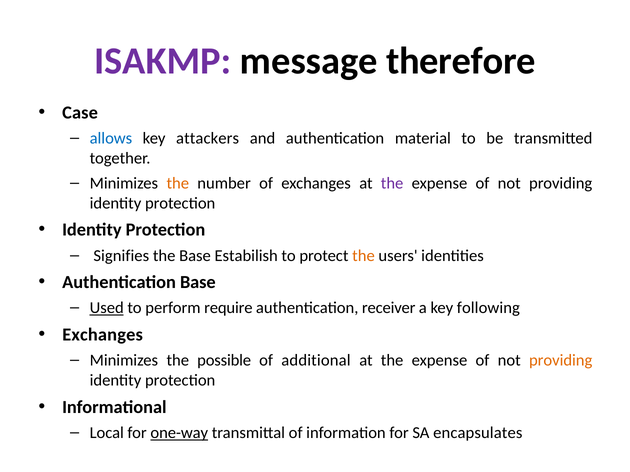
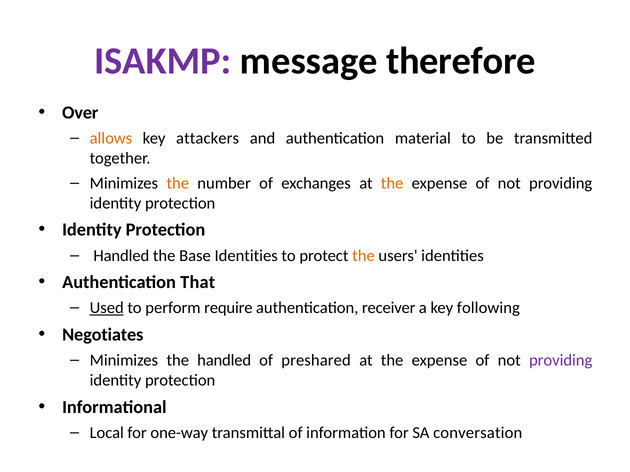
Case: Case -> Over (80, 113)
allows colour: blue -> orange (111, 139)
the colour: purple -> orange (392, 183)
Signifies: Signifies -> Handled (121, 256)
Base Estabilish: Estabilish -> Identities (246, 256)
Authentication Base: Base -> That (198, 283)
Exchanges: Exchanges -> Negotiates (103, 335)
the possible: possible -> handled (224, 361)
additional: additional -> preshared (316, 361)
providing colour: orange -> purple (561, 361)
one-way underline: present -> none (179, 433)
encapsulates: encapsulates -> conversation (478, 433)
